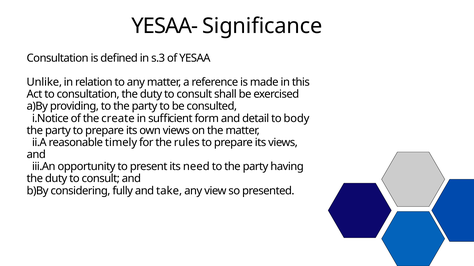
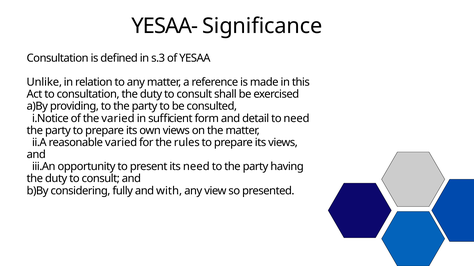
the create: create -> varied (118, 119)
to body: body -> need (296, 119)
reasonable timely: timely -> varied (121, 143)
take: take -> with (169, 191)
